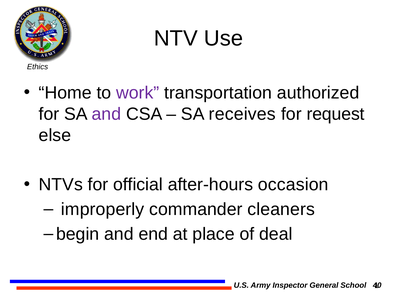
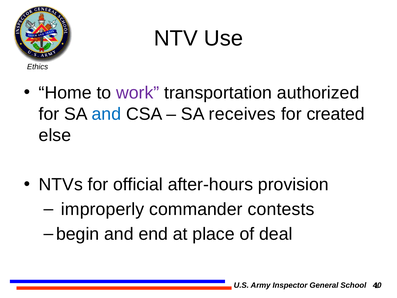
and colour: purple -> blue (106, 114)
request: request -> created (336, 114)
occasion: occasion -> provision (293, 184)
cleaners: cleaners -> contests (281, 209)
